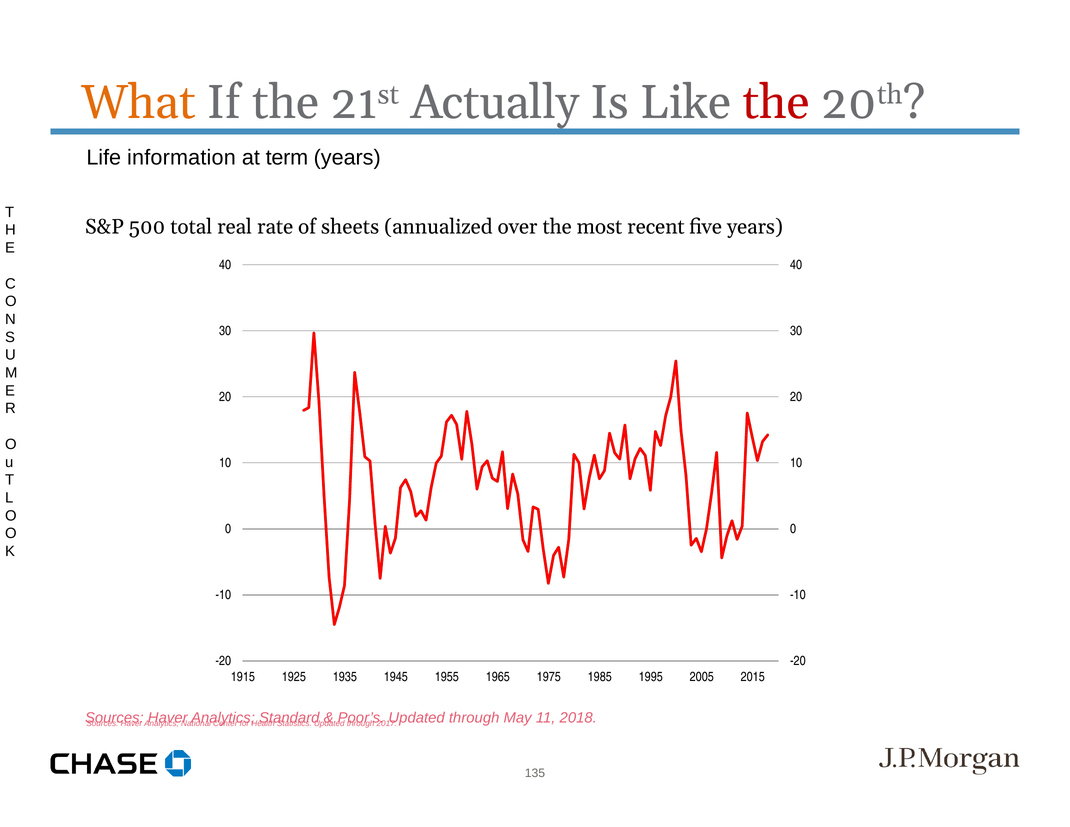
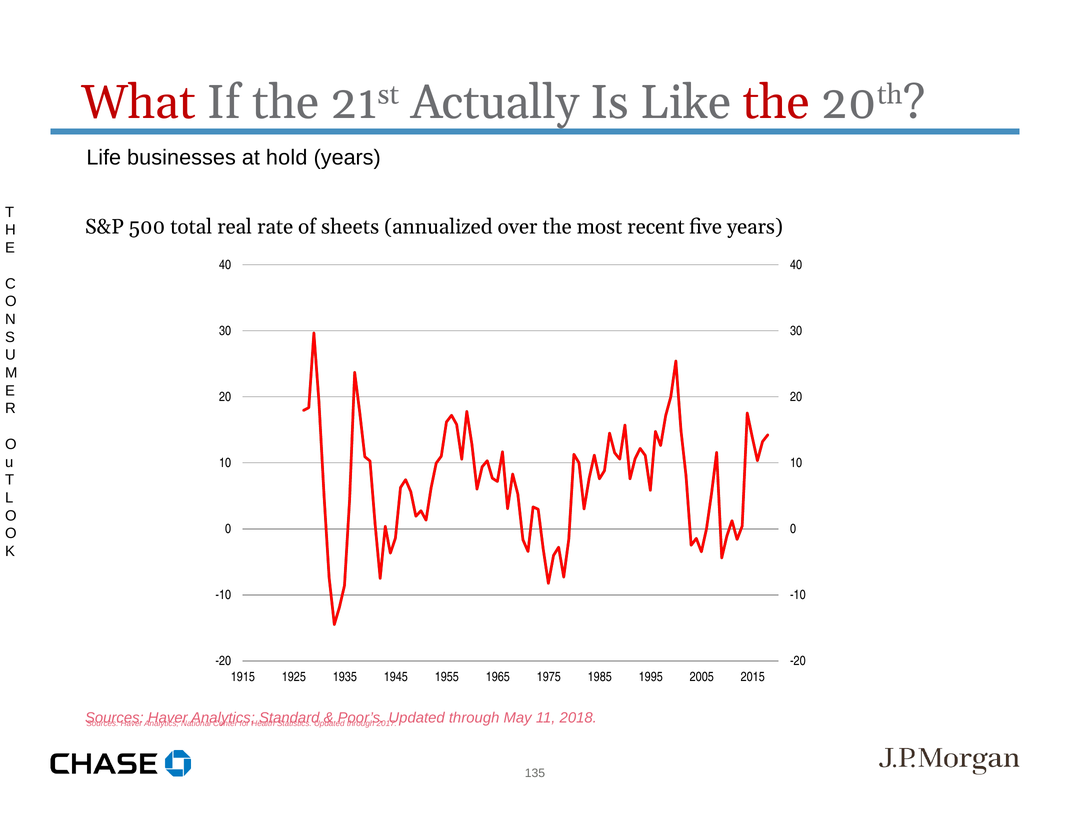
What colour: orange -> red (138, 102)
information: information -> businesses (181, 157)
term: term -> hold (287, 157)
